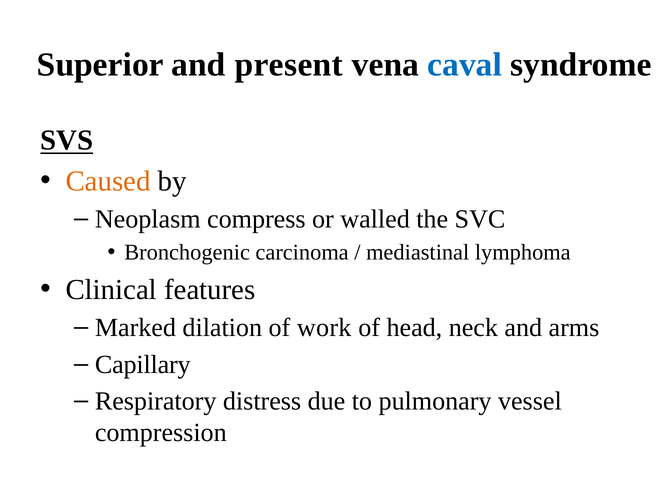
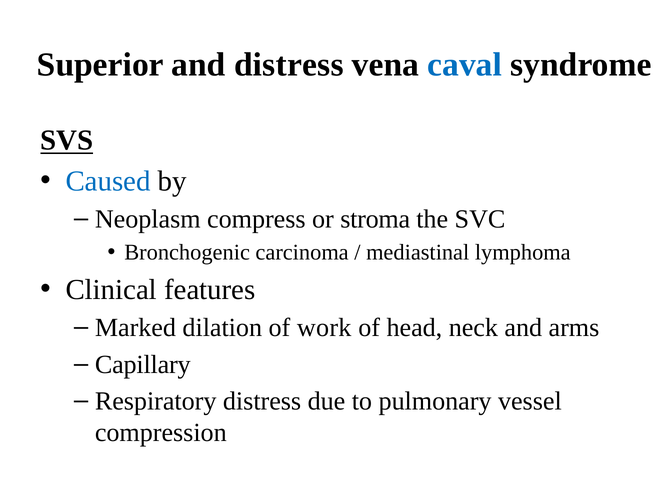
and present: present -> distress (289, 65)
Caused colour: orange -> blue (108, 181)
walled: walled -> stroma (375, 219)
